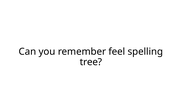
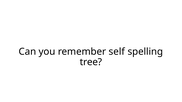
feel: feel -> self (117, 52)
